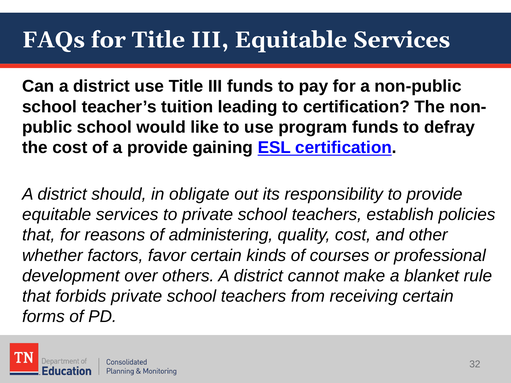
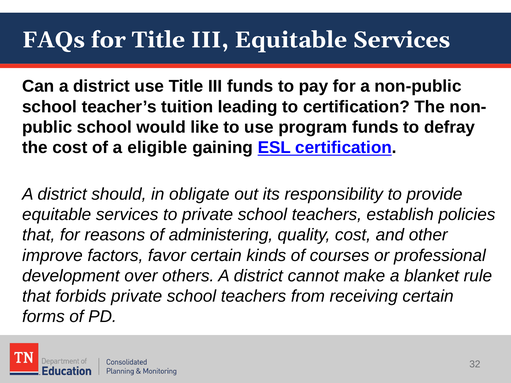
a provide: provide -> eligible (157, 148)
whether: whether -> improve (52, 256)
